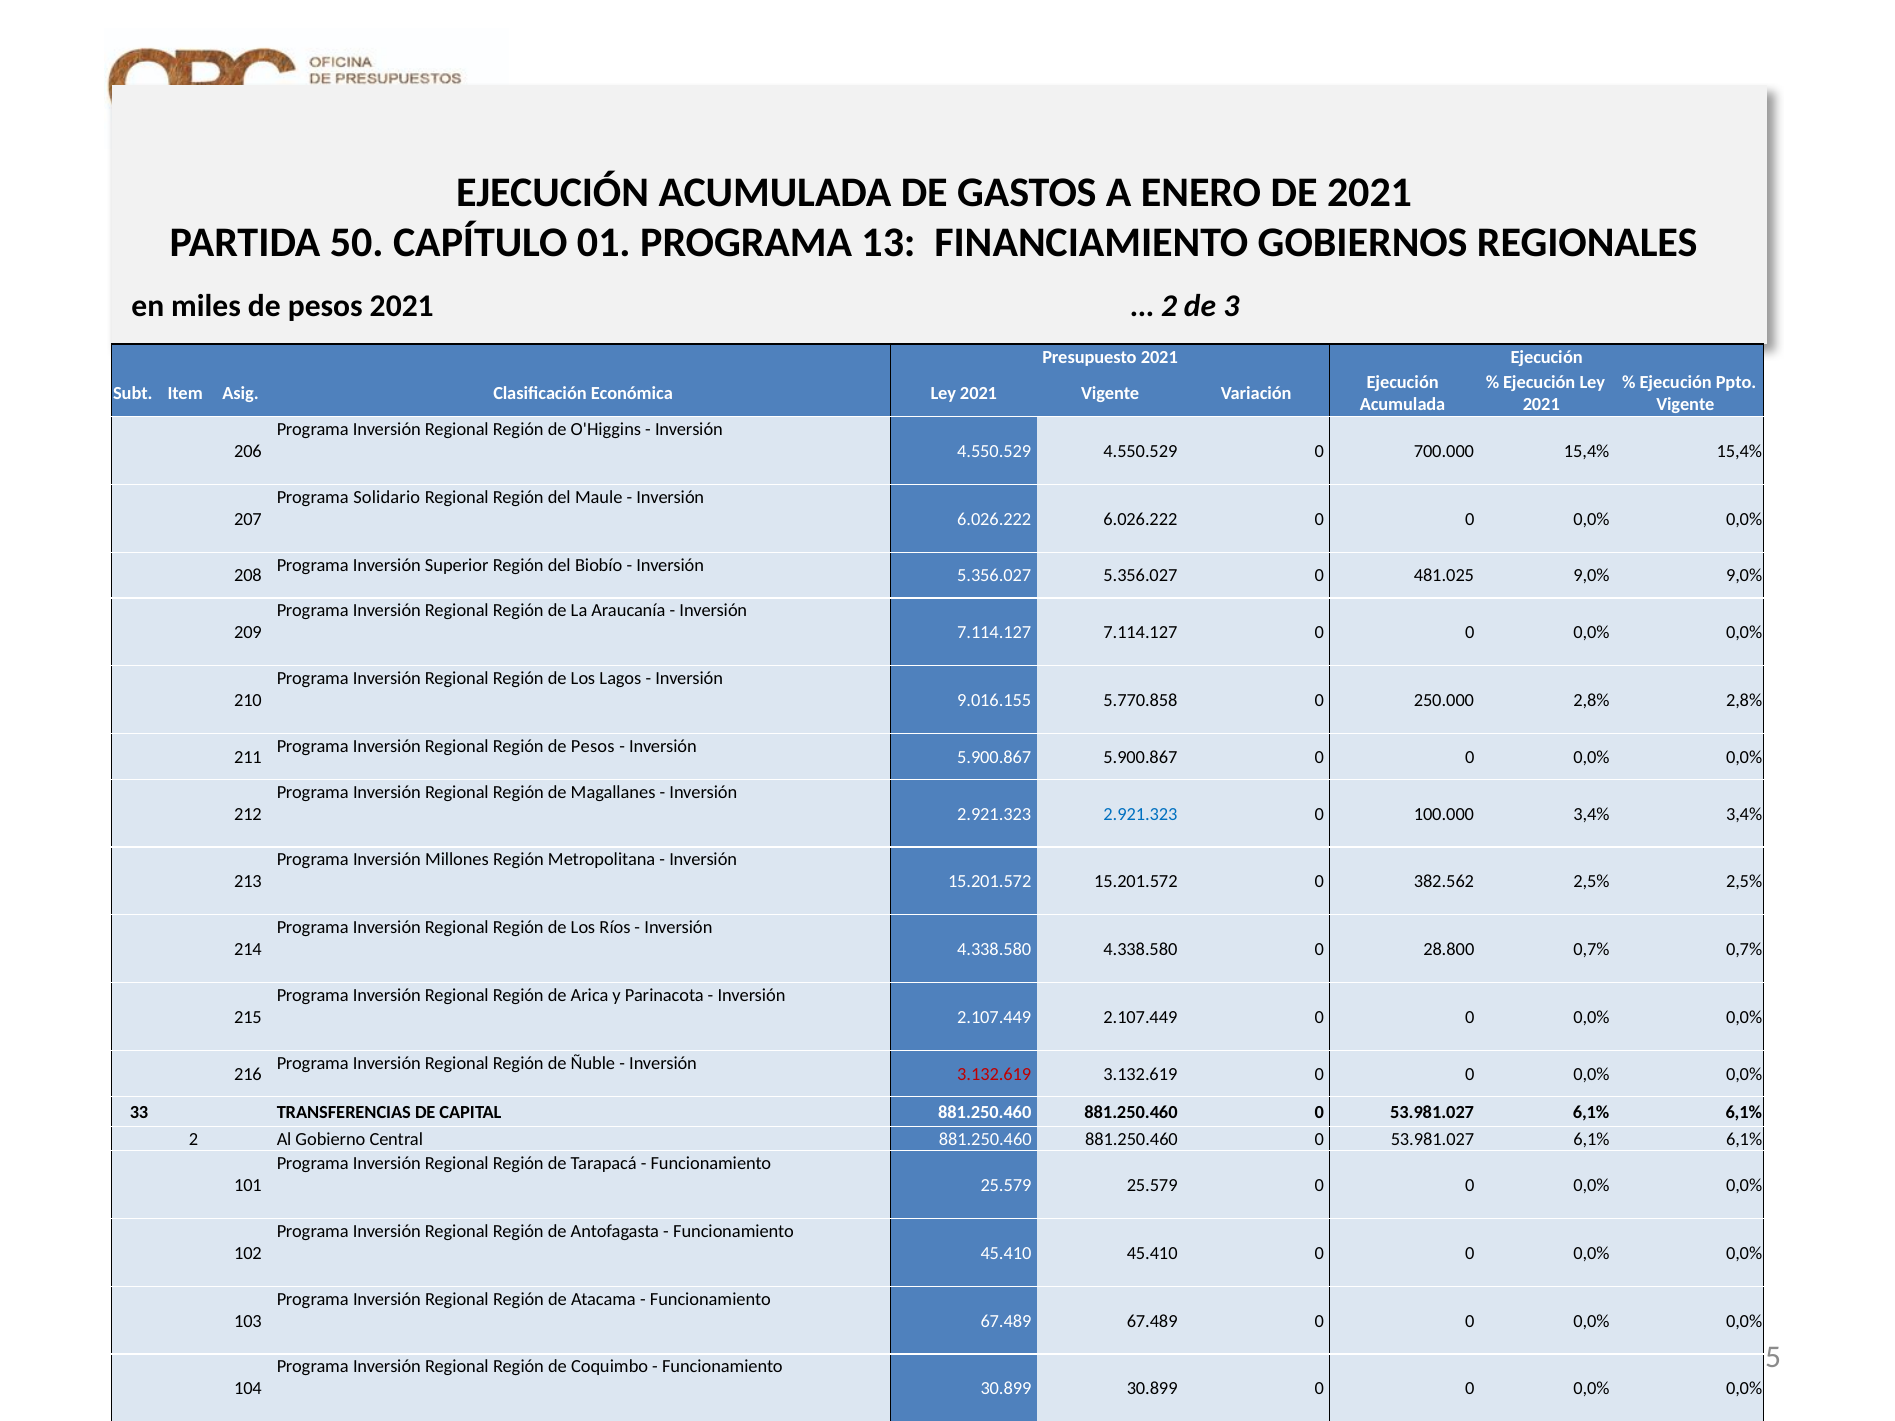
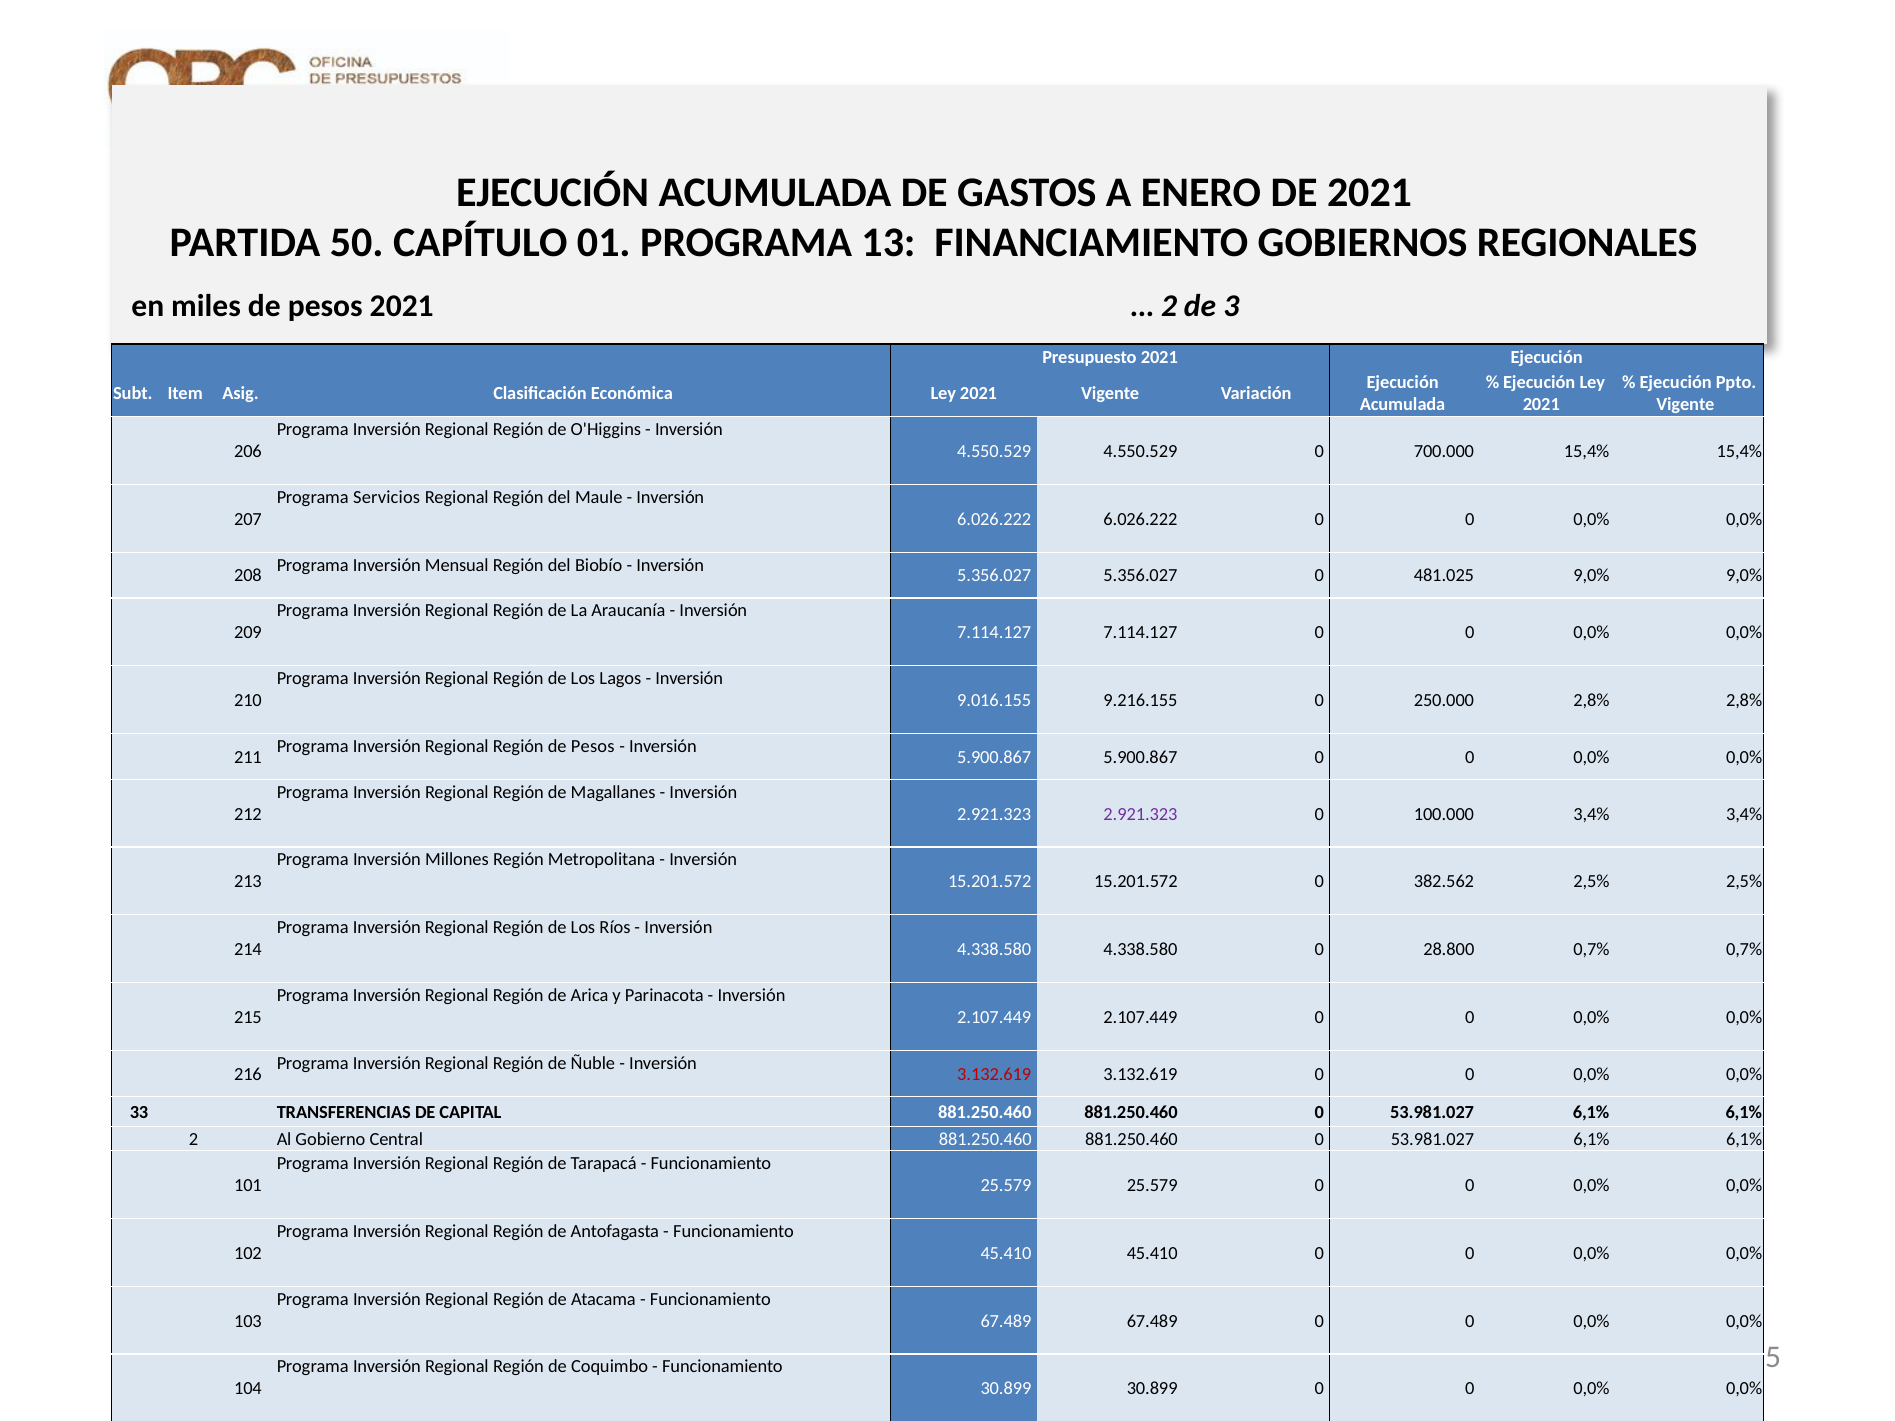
Solidario: Solidario -> Servicios (387, 497)
Inversión Superior: Superior -> Mensual (457, 565)
5.770.858: 5.770.858 -> 9.216.155 (1140, 701)
2.921.323 colour: blue -> purple (1140, 814)
